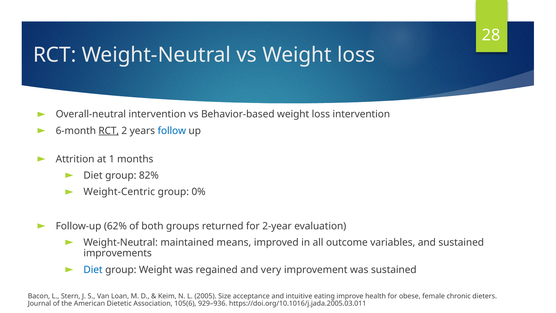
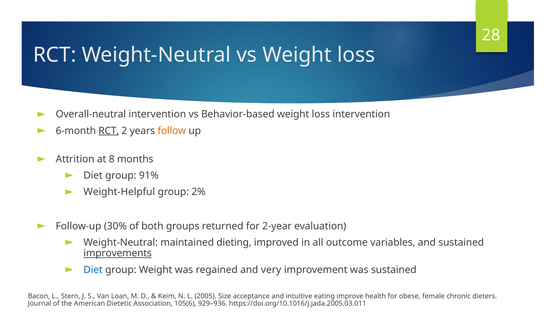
follow colour: blue -> orange (172, 131)
1: 1 -> 8 (112, 159)
82%: 82% -> 91% (149, 175)
Weight-Centric: Weight-Centric -> Weight-Helpful (119, 192)
0%: 0% -> 2% (199, 192)
62%: 62% -> 30% (115, 226)
means: means -> dieting (234, 242)
improvements underline: none -> present (118, 253)
